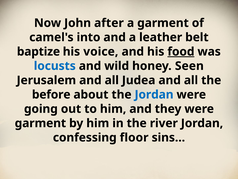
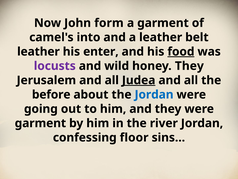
after: after -> form (109, 23)
baptize: baptize -> leather (38, 51)
voice: voice -> enter (101, 51)
locusts colour: blue -> purple (55, 66)
honey Seen: Seen -> They (189, 66)
Judea underline: none -> present (139, 80)
